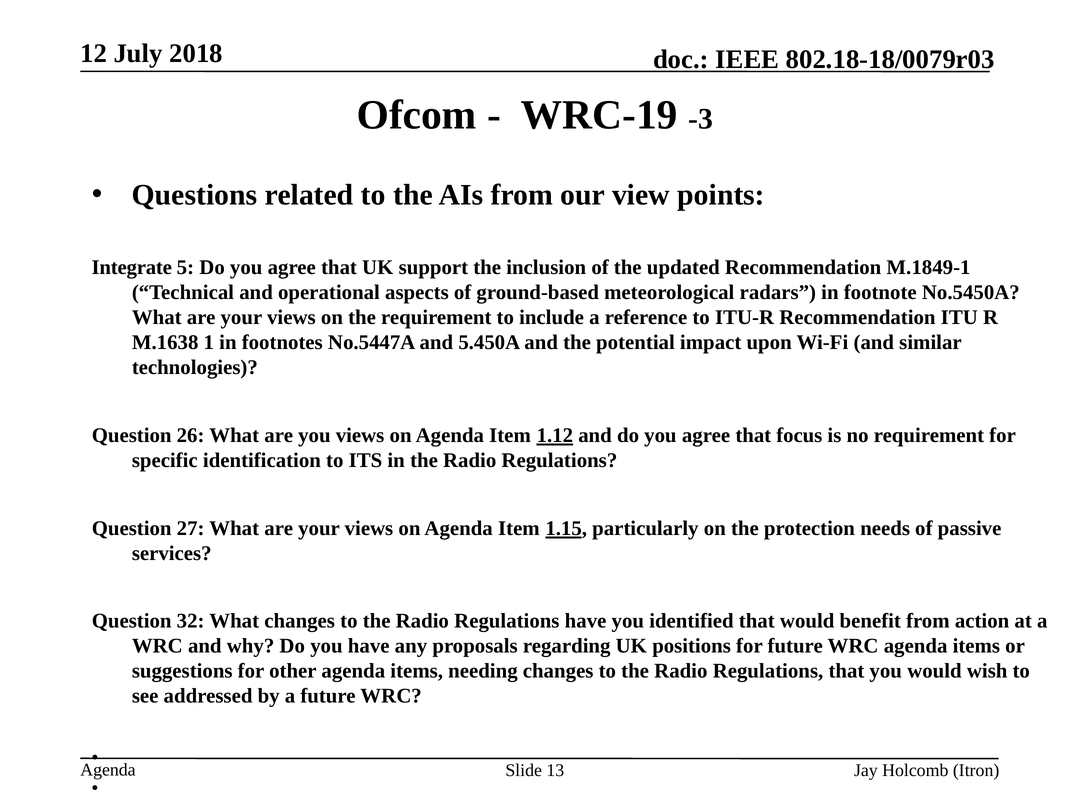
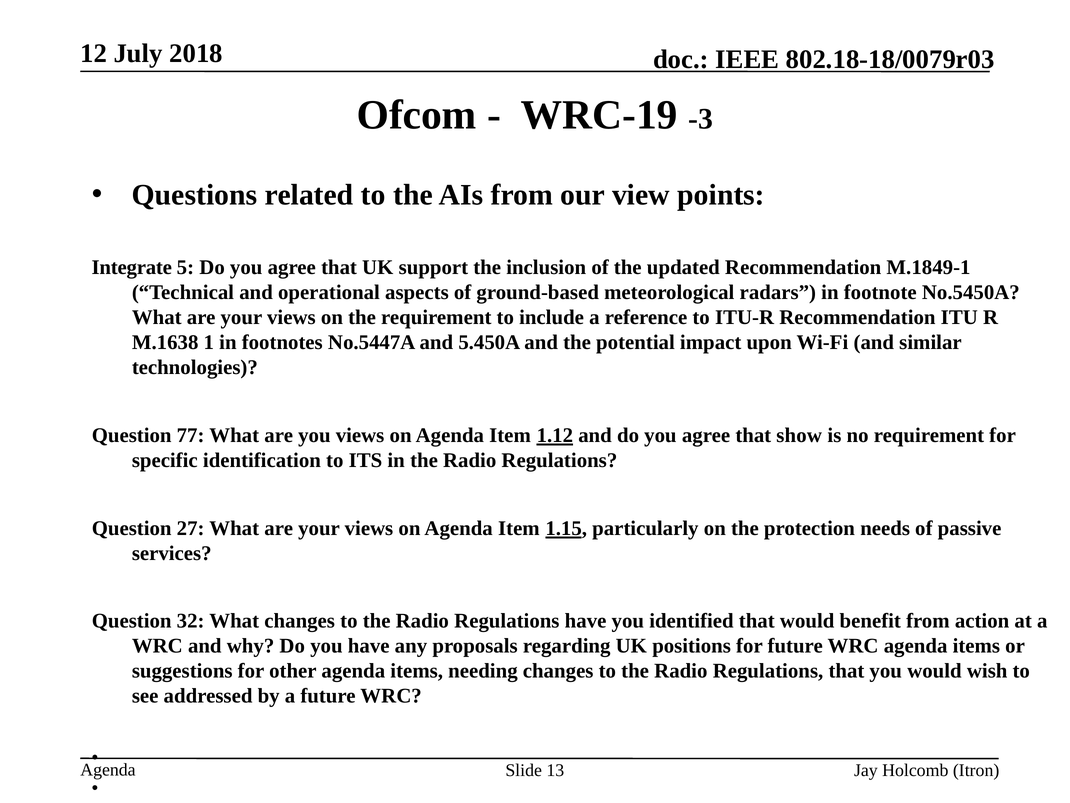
26: 26 -> 77 (191, 435)
focus: focus -> show (799, 435)
